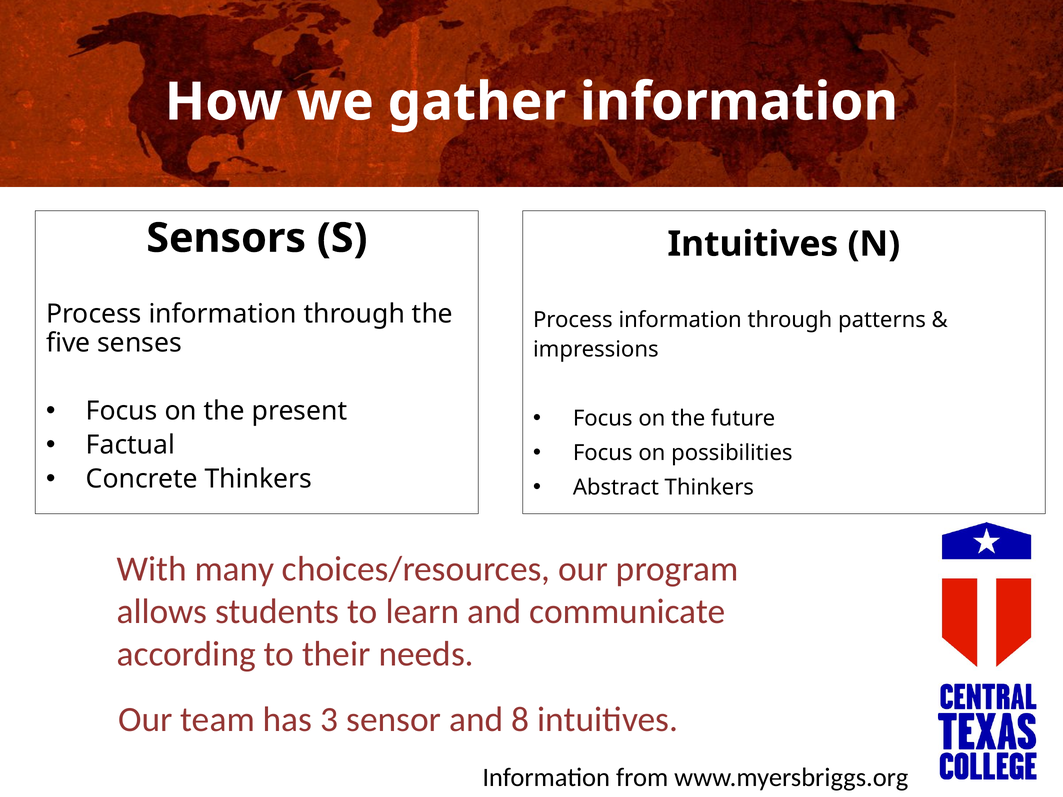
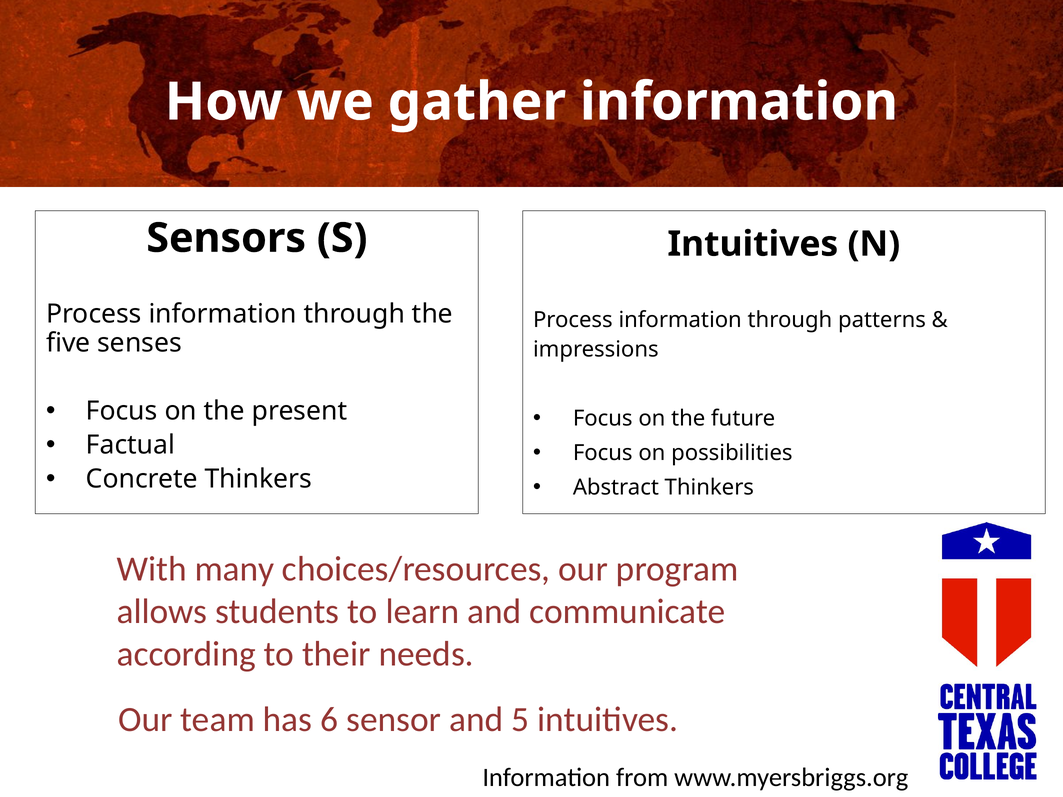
3: 3 -> 6 (329, 720)
8: 8 -> 5 (520, 720)
